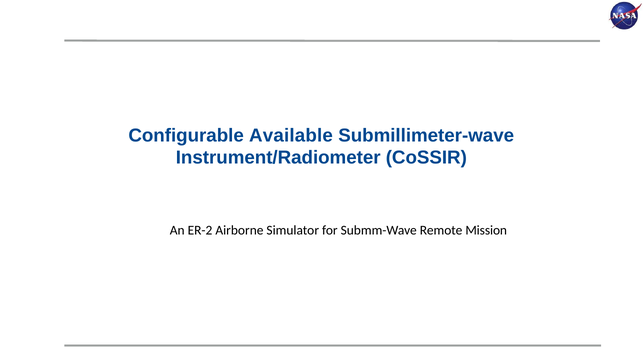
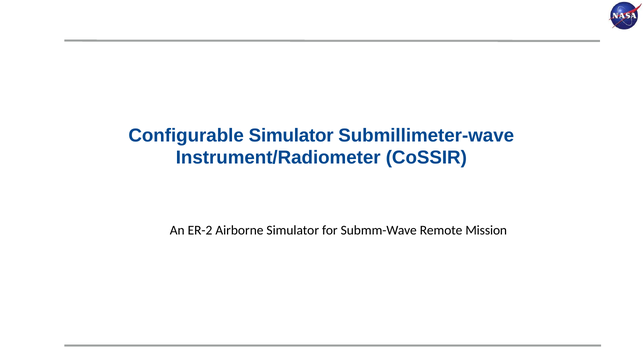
Configurable Available: Available -> Simulator (291, 136)
